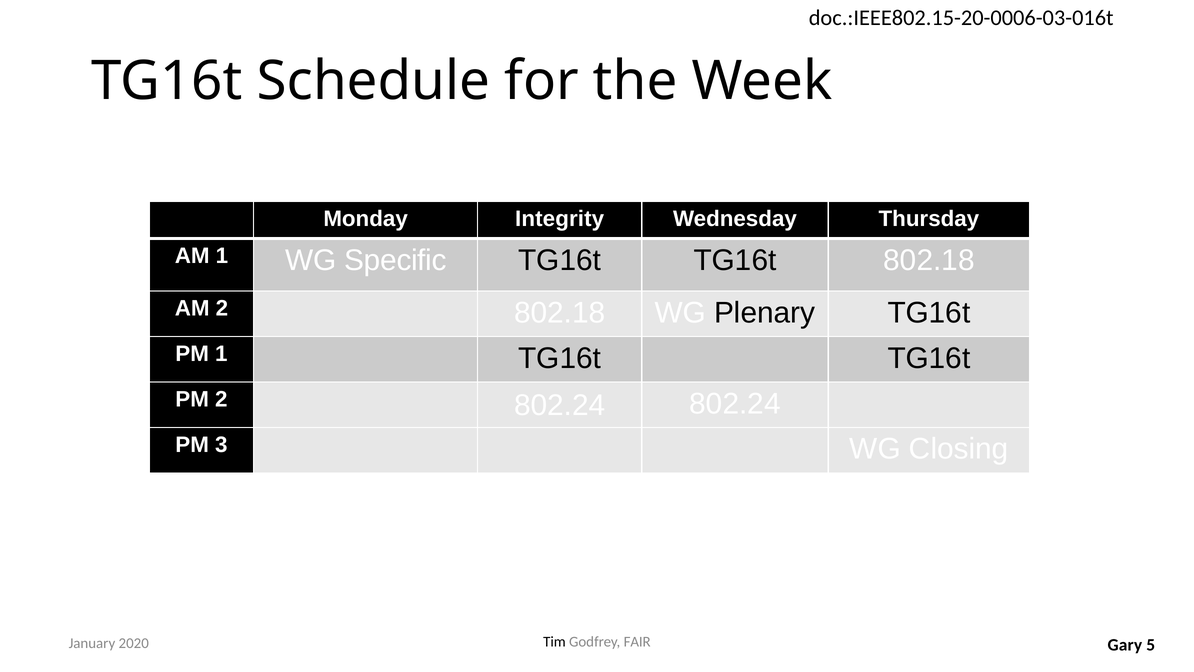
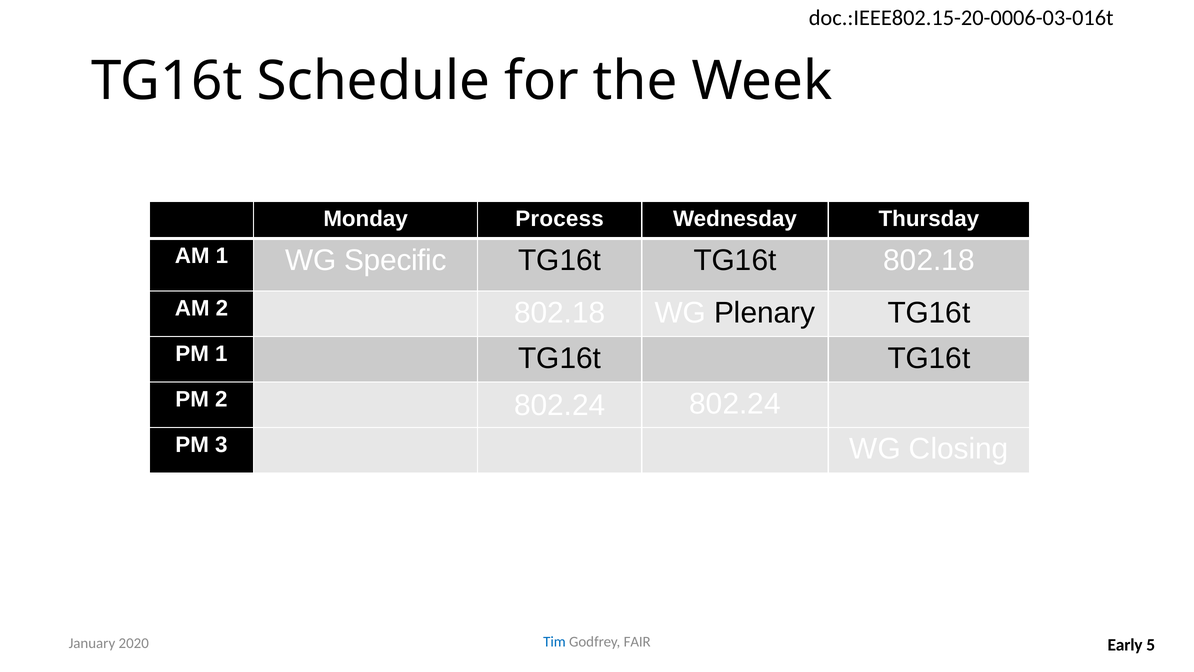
Integrity: Integrity -> Process (560, 219)
Tim colour: black -> blue (554, 641)
Gary: Gary -> Early (1125, 645)
